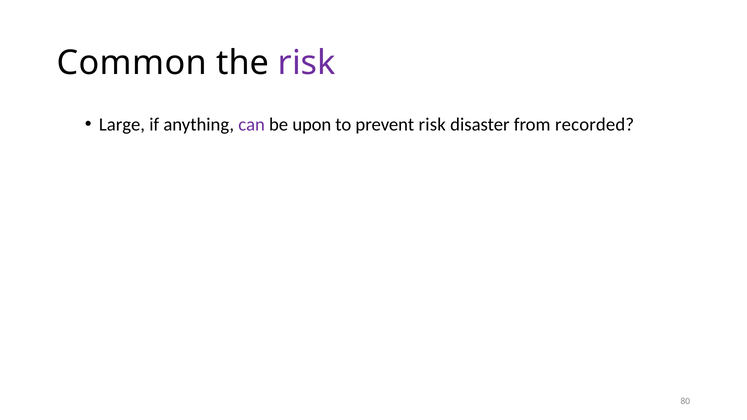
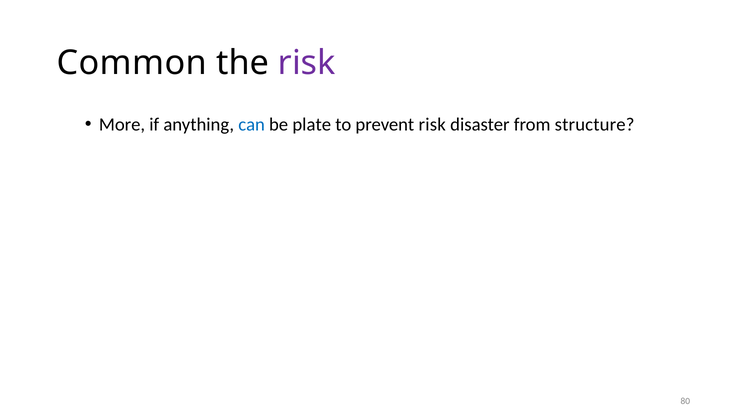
Large: Large -> More (122, 125)
can colour: purple -> blue (252, 125)
upon: upon -> plate (312, 125)
recorded: recorded -> structure (595, 125)
